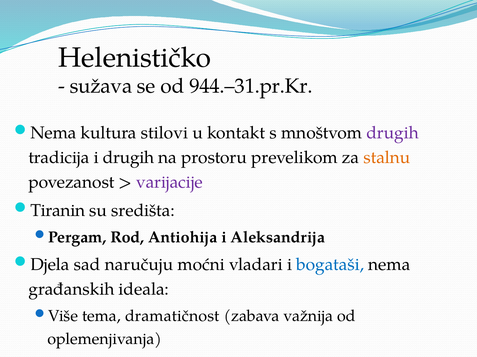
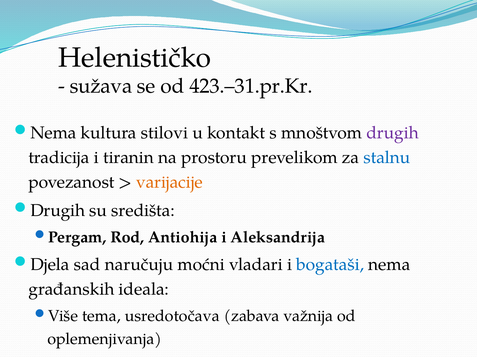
944.–31.pr.Kr: 944.–31.pr.Kr -> 423.–31.pr.Kr (251, 86)
i drugih: drugih -> tiranin (129, 158)
stalnu colour: orange -> blue (387, 158)
varijacije colour: purple -> orange (170, 183)
Tiranin: Tiranin -> Drugih (58, 211)
dramatičnost: dramatičnost -> usredotočava (172, 317)
